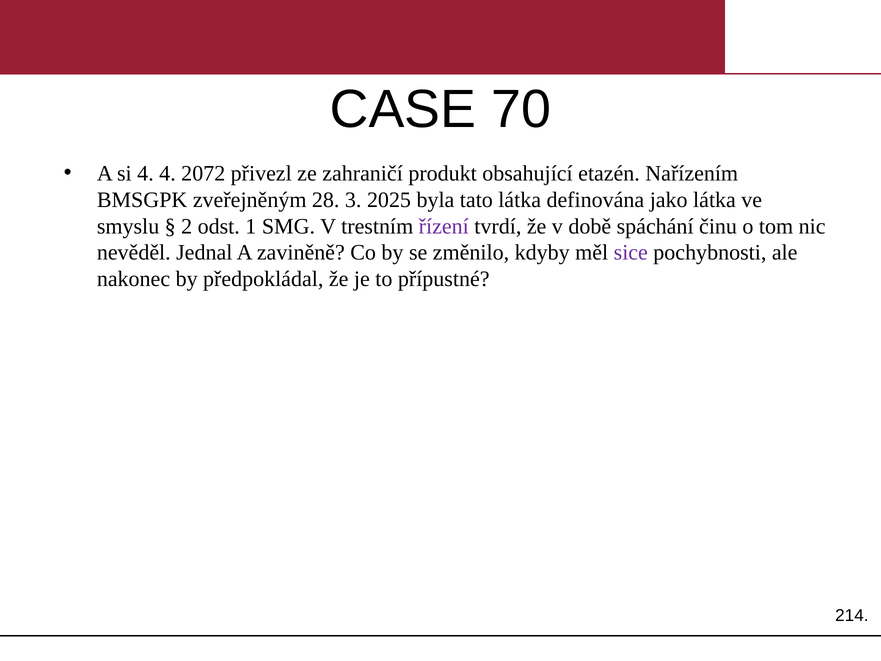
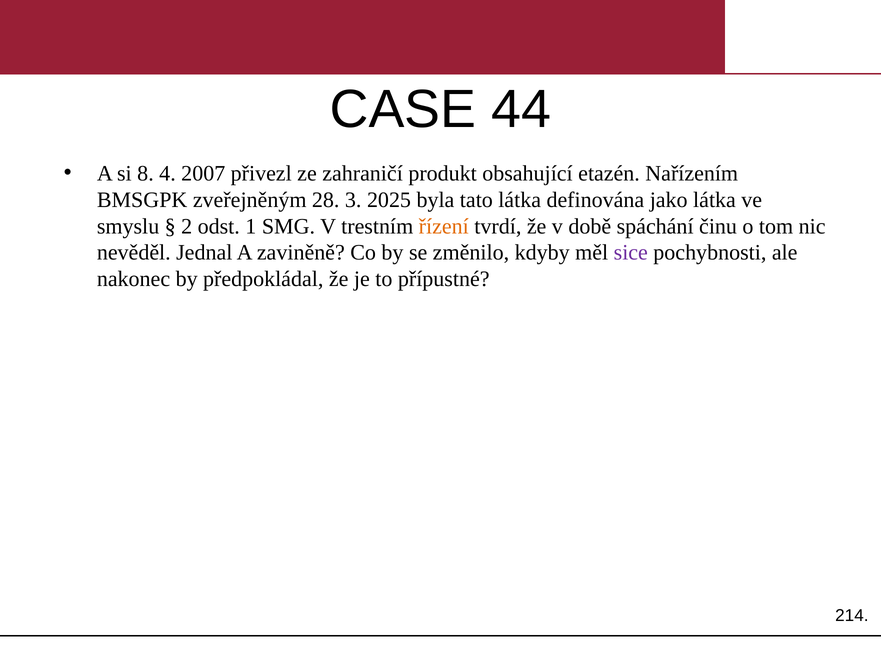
70: 70 -> 44 (521, 109)
si 4: 4 -> 8 (145, 173)
2072: 2072 -> 2007 (203, 173)
řízení colour: purple -> orange (444, 226)
